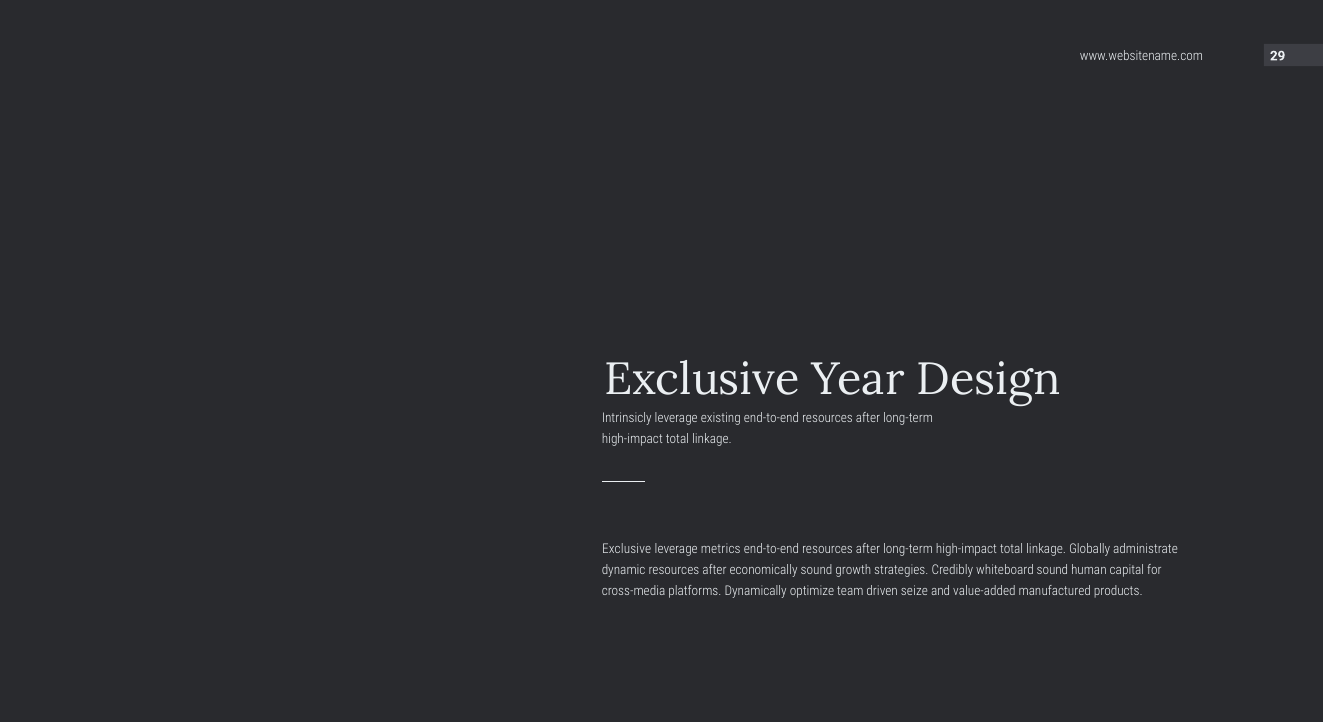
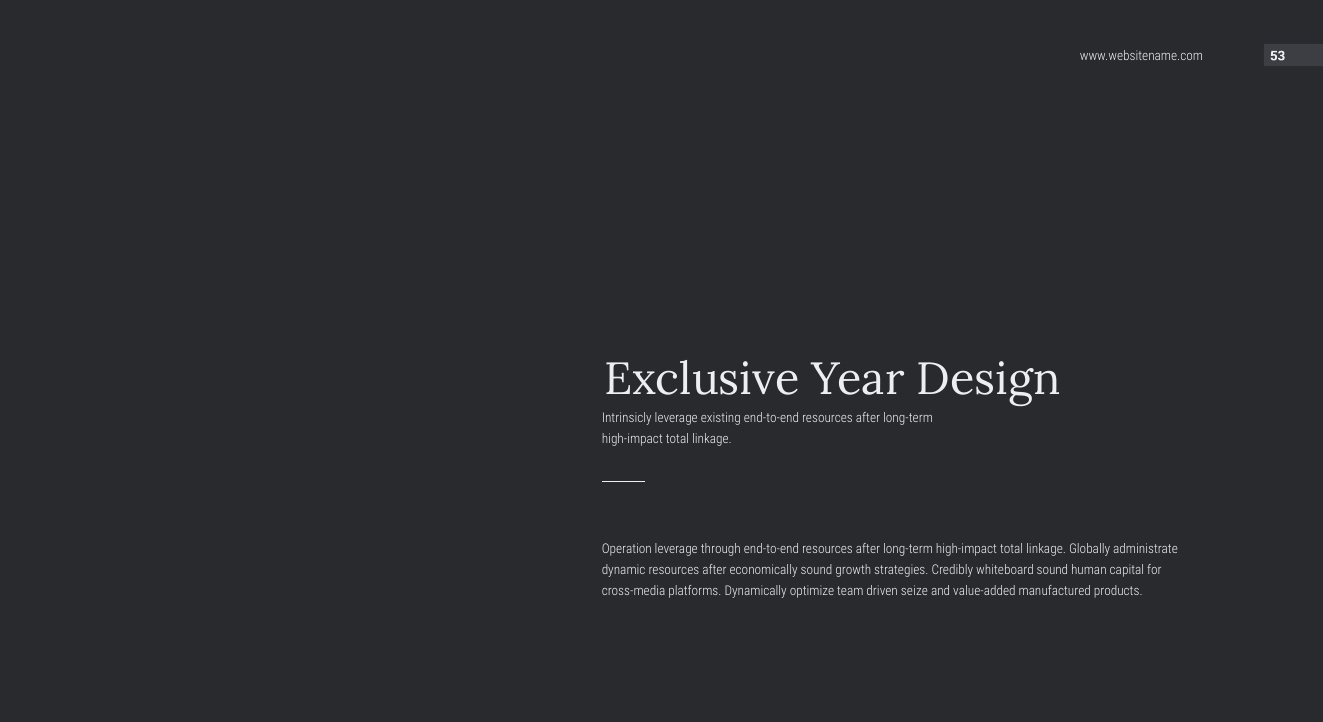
29: 29 -> 53 (1278, 56)
Exclusive: Exclusive -> Operation (627, 549)
metrics: metrics -> through (721, 549)
